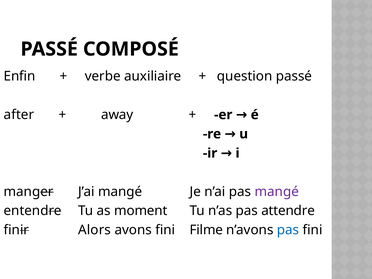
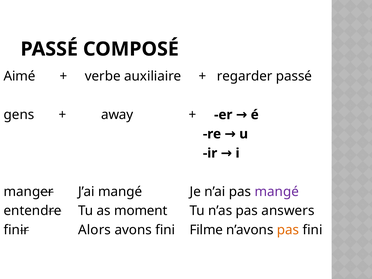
Enfin: Enfin -> Aimé (20, 76)
question: question -> regarder (245, 76)
after: after -> gens (19, 115)
attendre: attendre -> answers (288, 211)
pas colour: blue -> orange (288, 230)
